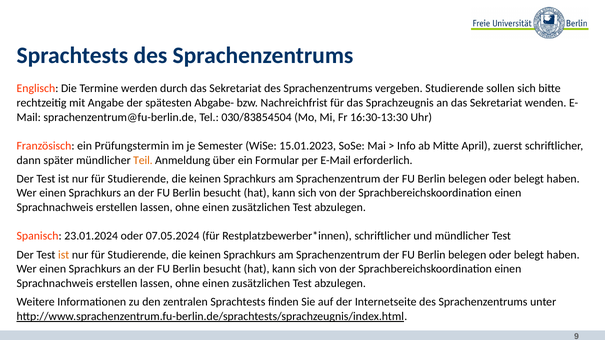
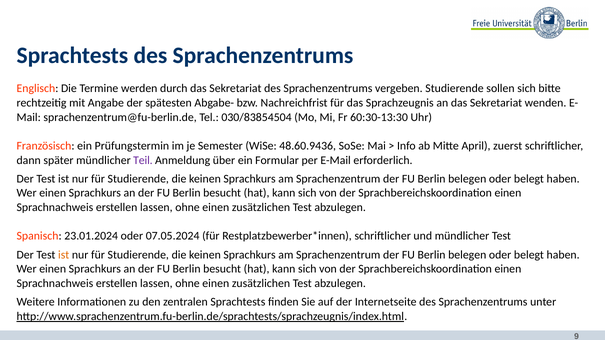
16:30-13:30: 16:30-13:30 -> 60:30-13:30 (379, 117)
15.01.2023: 15.01.2023 -> 48.60.9436 (308, 146)
Teil colour: orange -> purple (143, 160)
